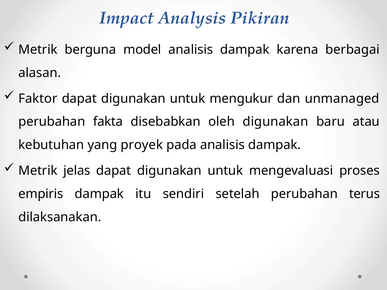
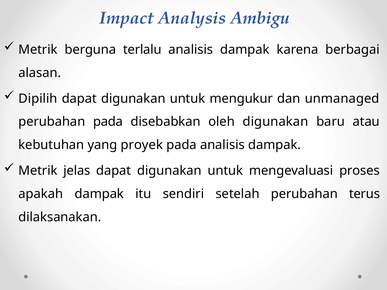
Pikiran: Pikiran -> Ambigu (260, 18)
model: model -> terlalu (142, 50)
Faktor: Faktor -> Dipilih (38, 99)
perubahan fakta: fakta -> pada (108, 122)
empiris: empiris -> apakah (41, 194)
